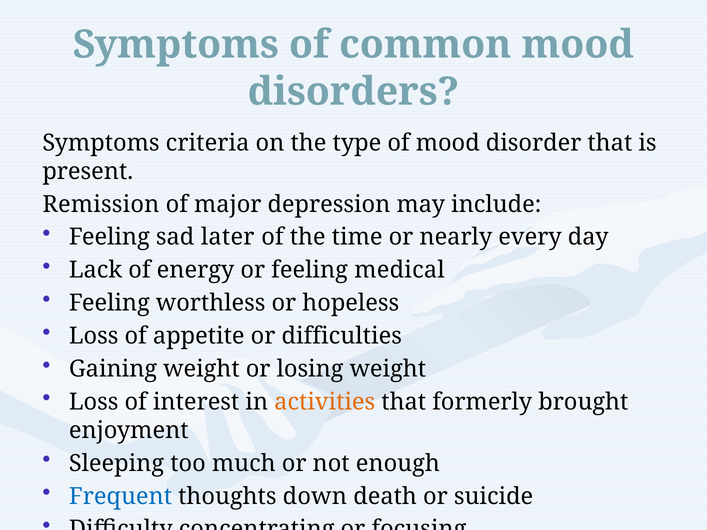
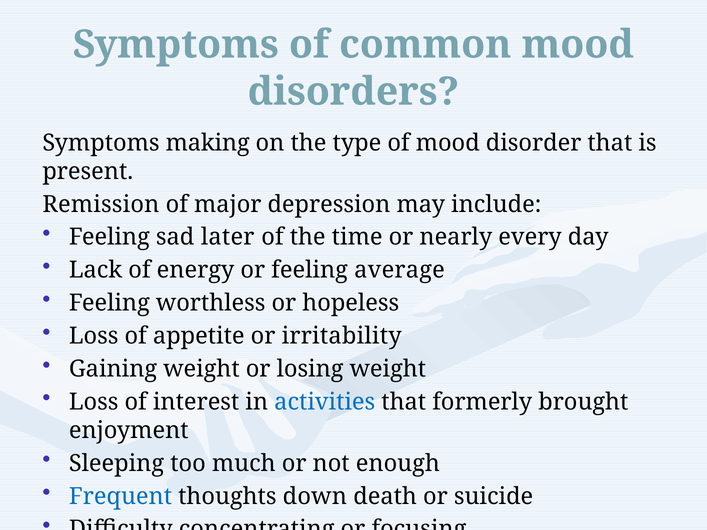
criteria: criteria -> making (208, 143)
medical: medical -> average (400, 270)
difficulties: difficulties -> irritability (342, 336)
activities colour: orange -> blue (325, 402)
